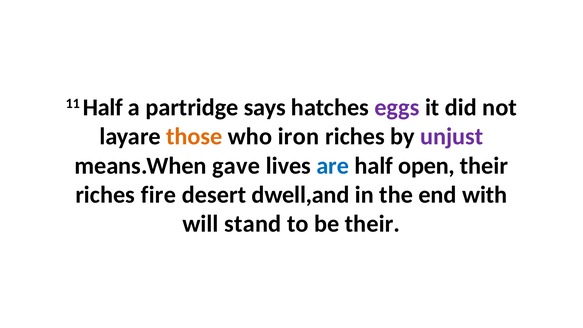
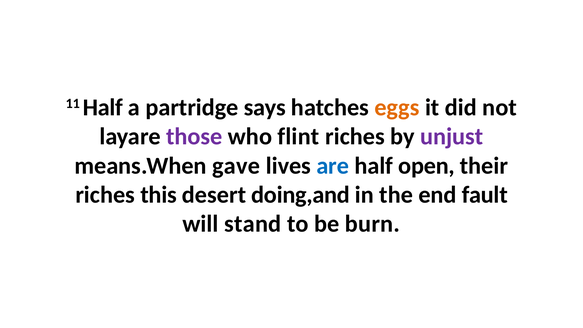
eggs colour: purple -> orange (397, 107)
those colour: orange -> purple (194, 136)
iron: iron -> flint (298, 136)
fire: fire -> this (159, 195)
dwell,and: dwell,and -> doing,and (301, 195)
with: with -> fault (485, 195)
be their: their -> burn (372, 224)
